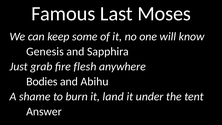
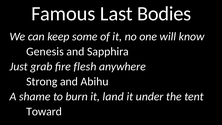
Moses: Moses -> Bodies (164, 14)
Bodies: Bodies -> Strong (42, 81)
Answer: Answer -> Toward (44, 111)
